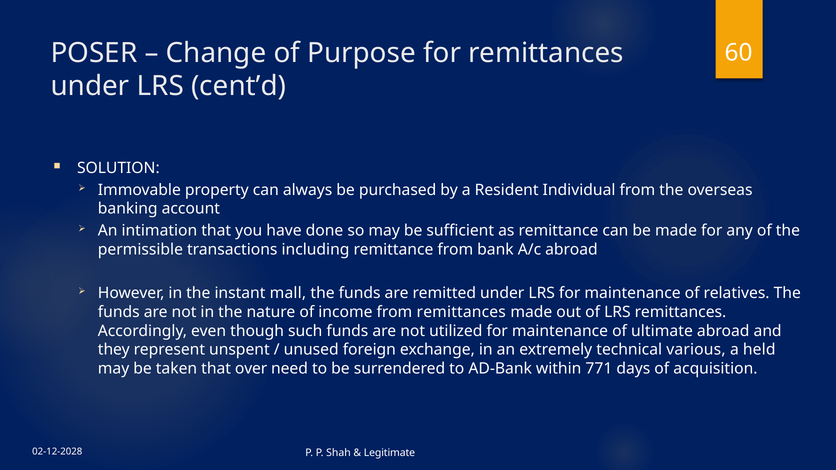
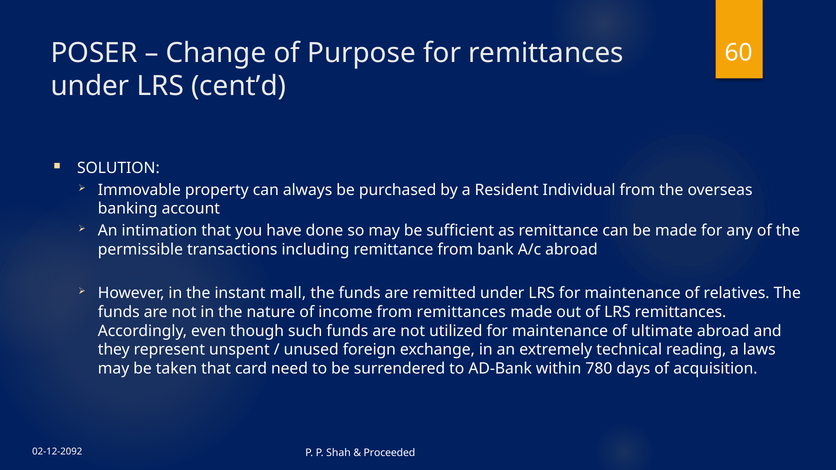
various: various -> reading (696, 350)
held: held -> laws (759, 350)
over: over -> card (251, 369)
771: 771 -> 780 (599, 369)
02-12-2028: 02-12-2028 -> 02-12-2092 (57, 452)
Legitimate: Legitimate -> Proceeded (389, 453)
